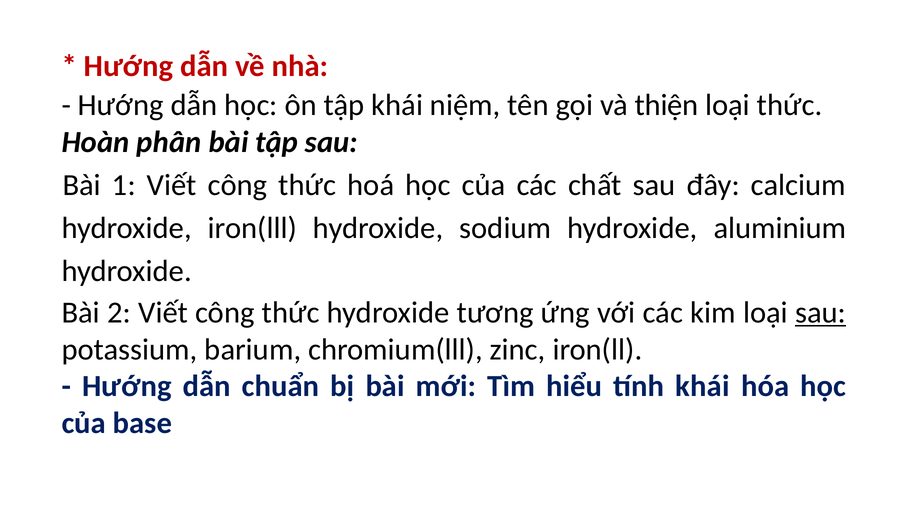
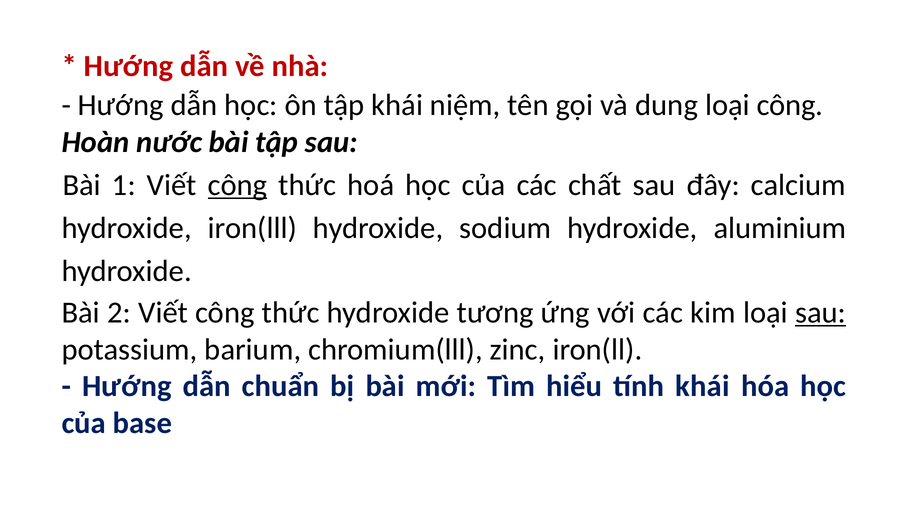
thiện: thiện -> dung (666, 105)
loại thức: thức -> công (790, 105)
phân: phân -> nước (169, 142)
công underline: none -> present (238, 185)
